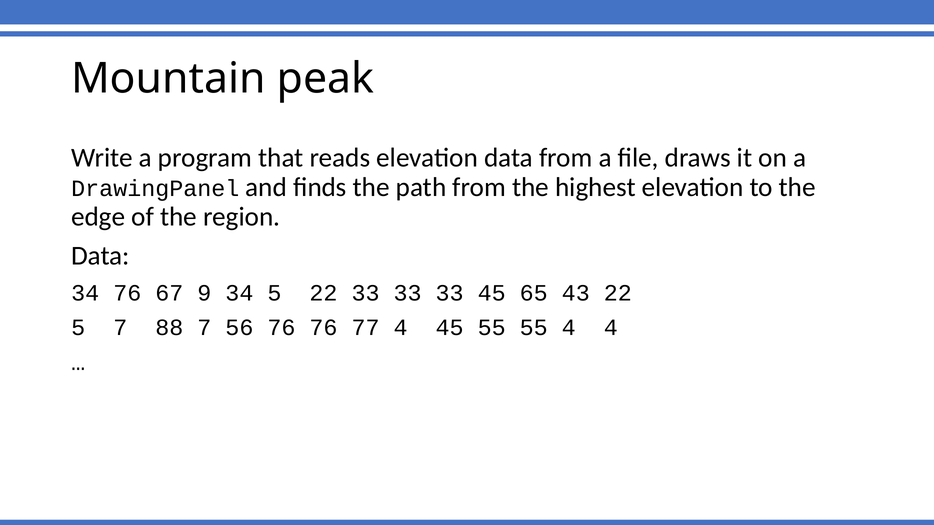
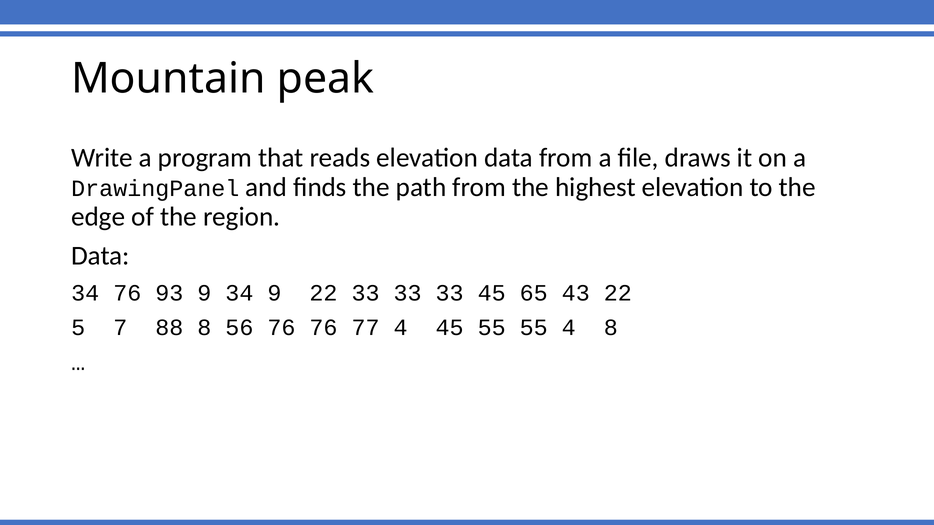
67: 67 -> 93 (169, 293)
34 5: 5 -> 9 (274, 293)
88 7: 7 -> 8 (204, 328)
4 4: 4 -> 8 (611, 328)
